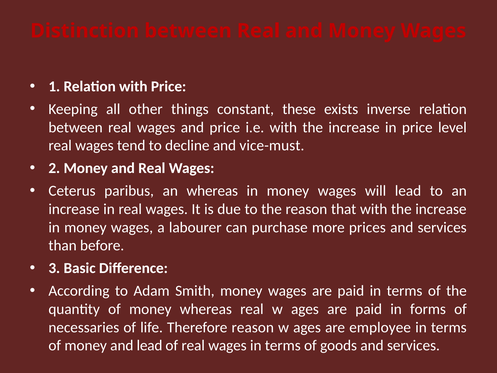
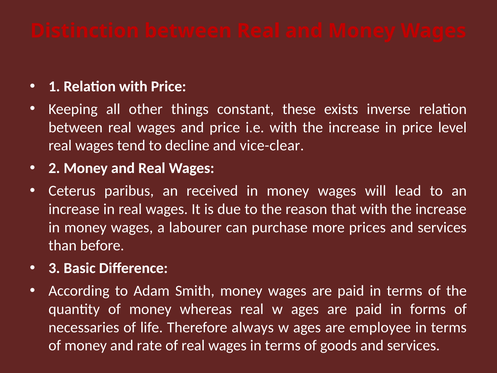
vice-must: vice-must -> vice-clear (272, 145)
an whereas: whereas -> received (212, 191)
Therefore reason: reason -> always (253, 327)
and lead: lead -> rate (149, 345)
